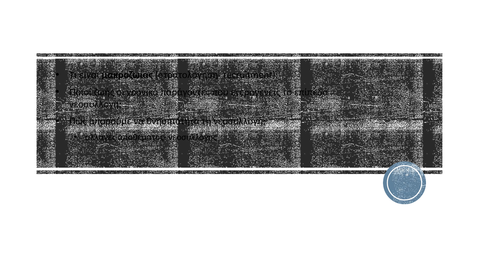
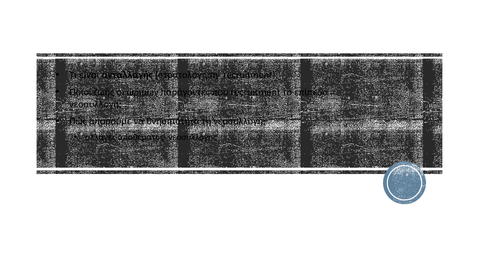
μακροζωίας: μακροζωίας -> ανταλλαγής (127, 75)
χρονικά: χρονικά -> ώριμων (143, 92)
που ετερογενείς: ετερογενείς -> recruitment (256, 92)
